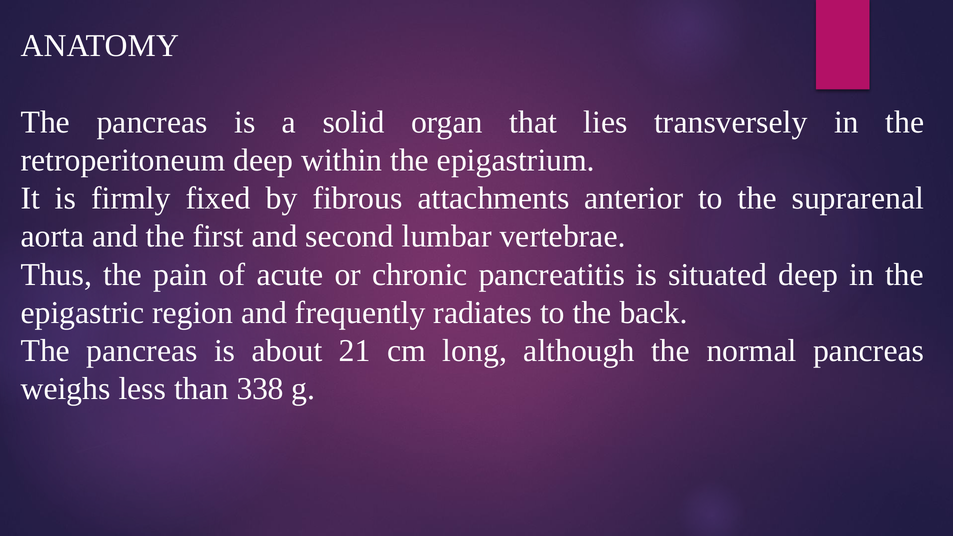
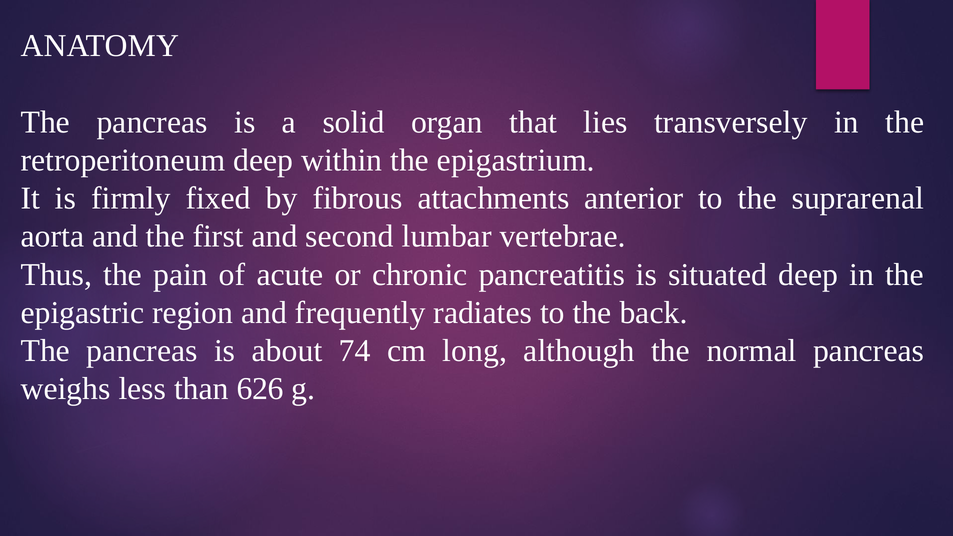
21: 21 -> 74 (355, 351)
338: 338 -> 626 (260, 389)
